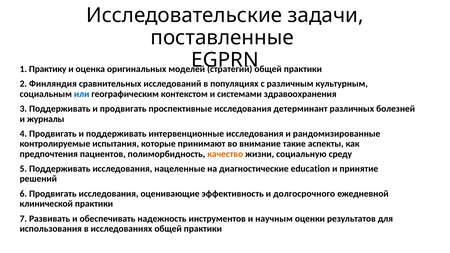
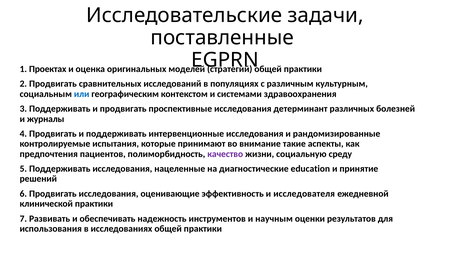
Практику: Практику -> Проектах (48, 69)
2 Финляндия: Финляндия -> Продвигать (53, 84)
качество colour: orange -> purple (225, 154)
долгосрочного: долгосрочного -> исследователя (304, 194)
